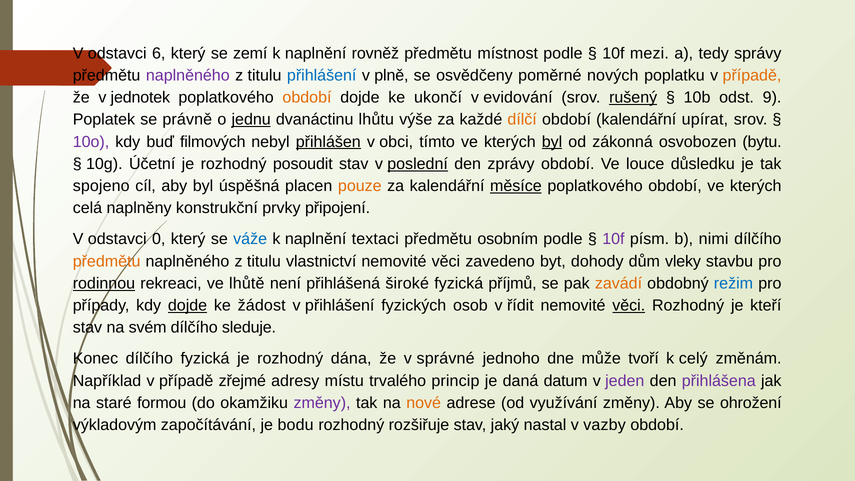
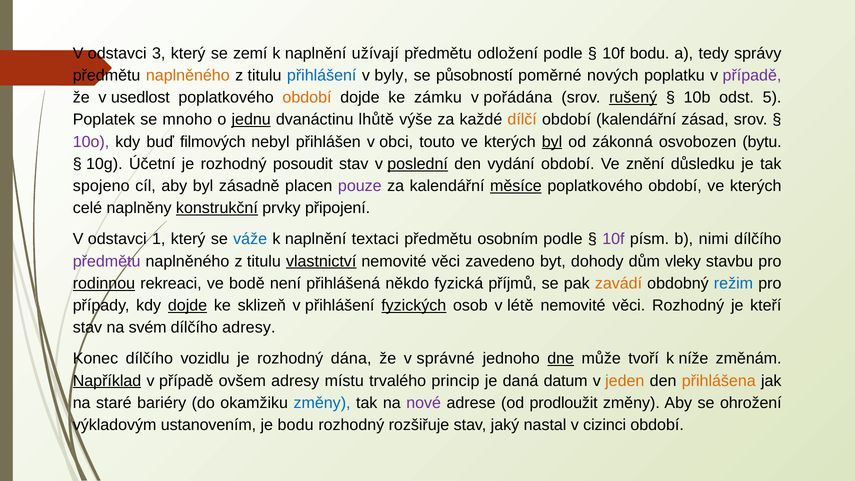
6: 6 -> 3 (159, 53)
rovněž: rovněž -> užívají (375, 53)
místnost: místnost -> odložení (508, 53)
10f mezi: mezi -> bodu (650, 53)
naplněného colour: purple -> orange (188, 75)
plně: plně -> byly (391, 75)
osvědčeny: osvědčeny -> působností (475, 75)
případě colour: orange -> purple (752, 75)
jednotek: jednotek -> usedlost (140, 98)
ukončí: ukončí -> zámku (438, 98)
evidování: evidování -> pořádána (518, 98)
9: 9 -> 5 (772, 98)
právně: právně -> mnoho (187, 120)
lhůtu: lhůtu -> lhůtě (376, 120)
upírat: upírat -> zásad (705, 120)
přihlášen underline: present -> none (328, 142)
tímto: tímto -> touto (437, 142)
zprávy: zprávy -> vydání (511, 164)
louce: louce -> znění (645, 164)
úspěšná: úspěšná -> zásadně (249, 186)
pouze colour: orange -> purple (360, 186)
celá: celá -> celé (87, 208)
konstrukční underline: none -> present (217, 208)
0: 0 -> 1 (159, 239)
předmětu colour: orange -> purple (107, 261)
vlastnictví underline: none -> present (321, 261)
lhůtě: lhůtě -> bodě (247, 283)
široké: široké -> někdo (407, 283)
žádost: žádost -> sklizeň (262, 305)
fyzických underline: none -> present (414, 305)
řídit: řídit -> létě (520, 305)
věci underline: present -> none (629, 305)
dílčího sleduje: sleduje -> adresy (249, 328)
dílčího fyzická: fyzická -> vozidlu (205, 359)
dne underline: none -> present (561, 359)
celý: celý -> níže (693, 359)
Například underline: none -> present (107, 381)
zřejmé: zřejmé -> ovšem (242, 381)
jeden colour: purple -> orange (625, 381)
přihlášena colour: purple -> orange (719, 381)
formou: formou -> bariéry (162, 403)
změny colour: purple -> blue (322, 403)
nové colour: orange -> purple (424, 403)
využívání: využívání -> prodloužit (564, 403)
započítávání: započítávání -> ustanovením (208, 425)
vazby: vazby -> cizinci (605, 425)
